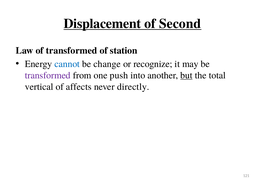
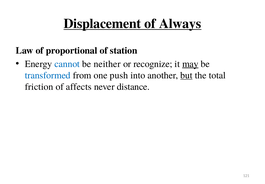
Second: Second -> Always (180, 24)
of transformed: transformed -> proportional (72, 50)
change: change -> neither (107, 64)
may underline: none -> present (190, 64)
transformed colour: purple -> blue (48, 75)
vertical: vertical -> friction (39, 86)
directly: directly -> distance (133, 86)
